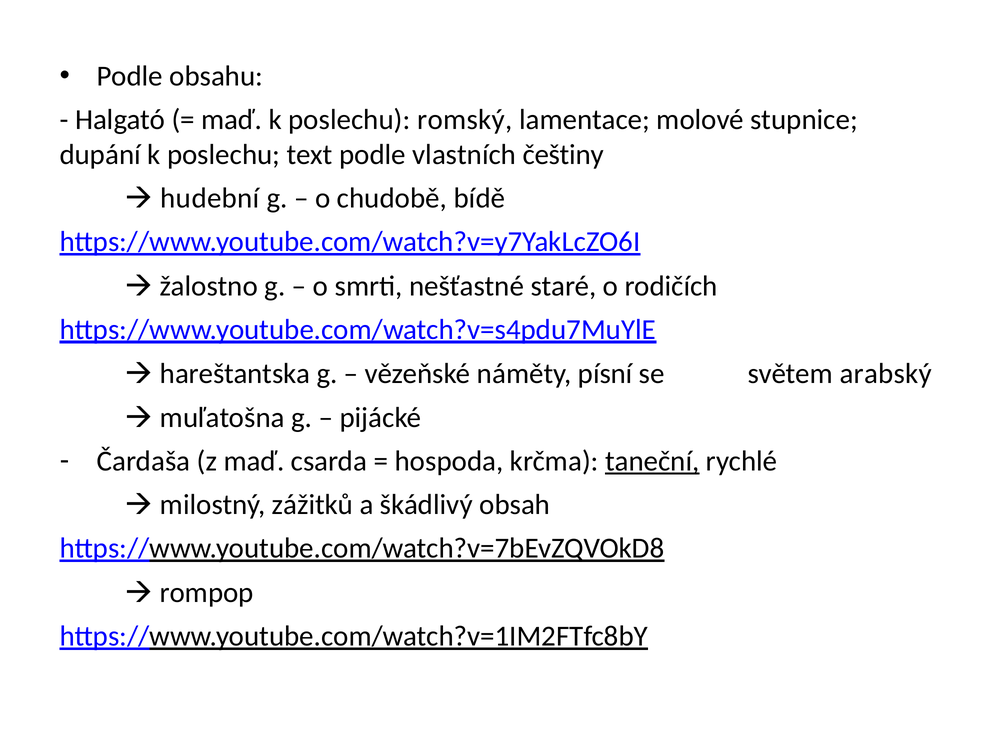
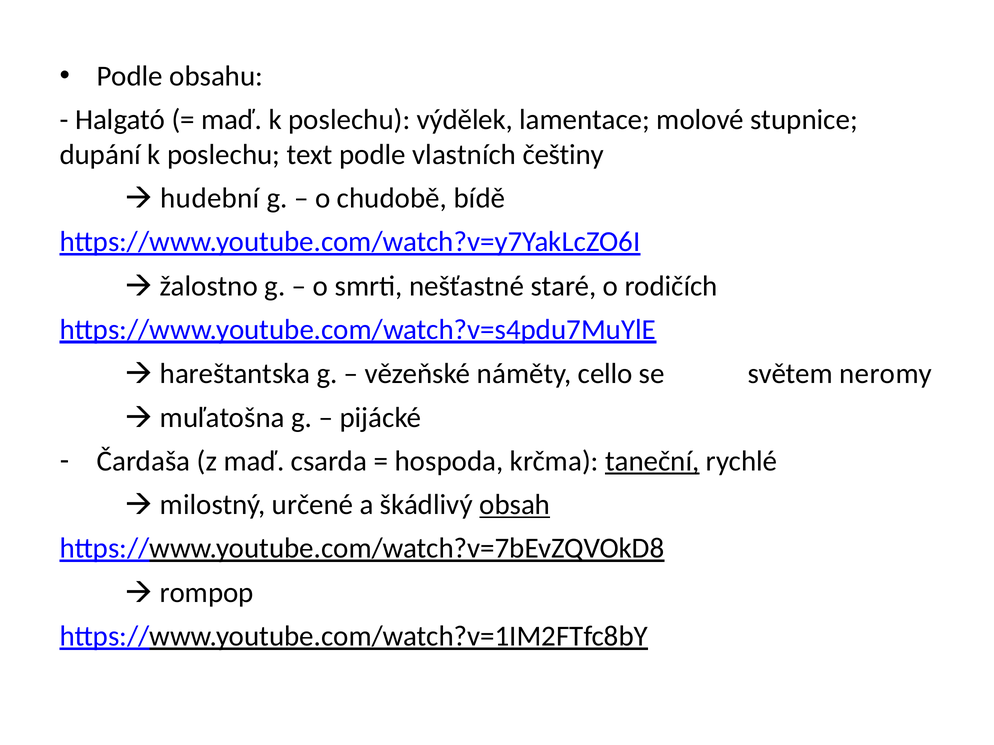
romský: romský -> výdělek (465, 120)
písní: písní -> cello (605, 374)
arabský: arabský -> neromy (886, 374)
zážitků: zážitků -> určené (313, 505)
obsah underline: none -> present (515, 505)
